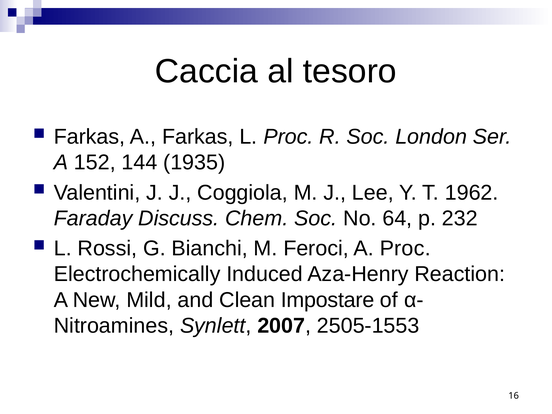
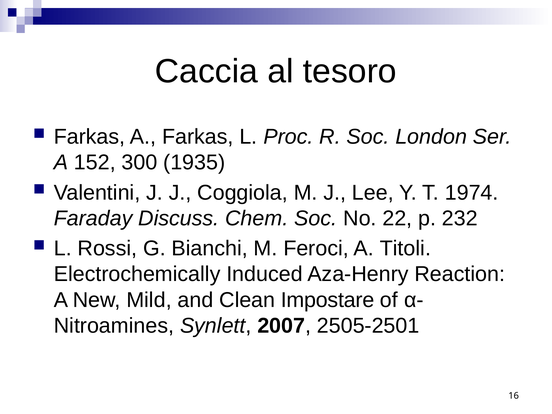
144: 144 -> 300 (139, 163)
1962: 1962 -> 1974 (472, 193)
64: 64 -> 22 (397, 218)
A Proc: Proc -> Titoli (405, 248)
2505-1553: 2505-1553 -> 2505-2501 (368, 326)
